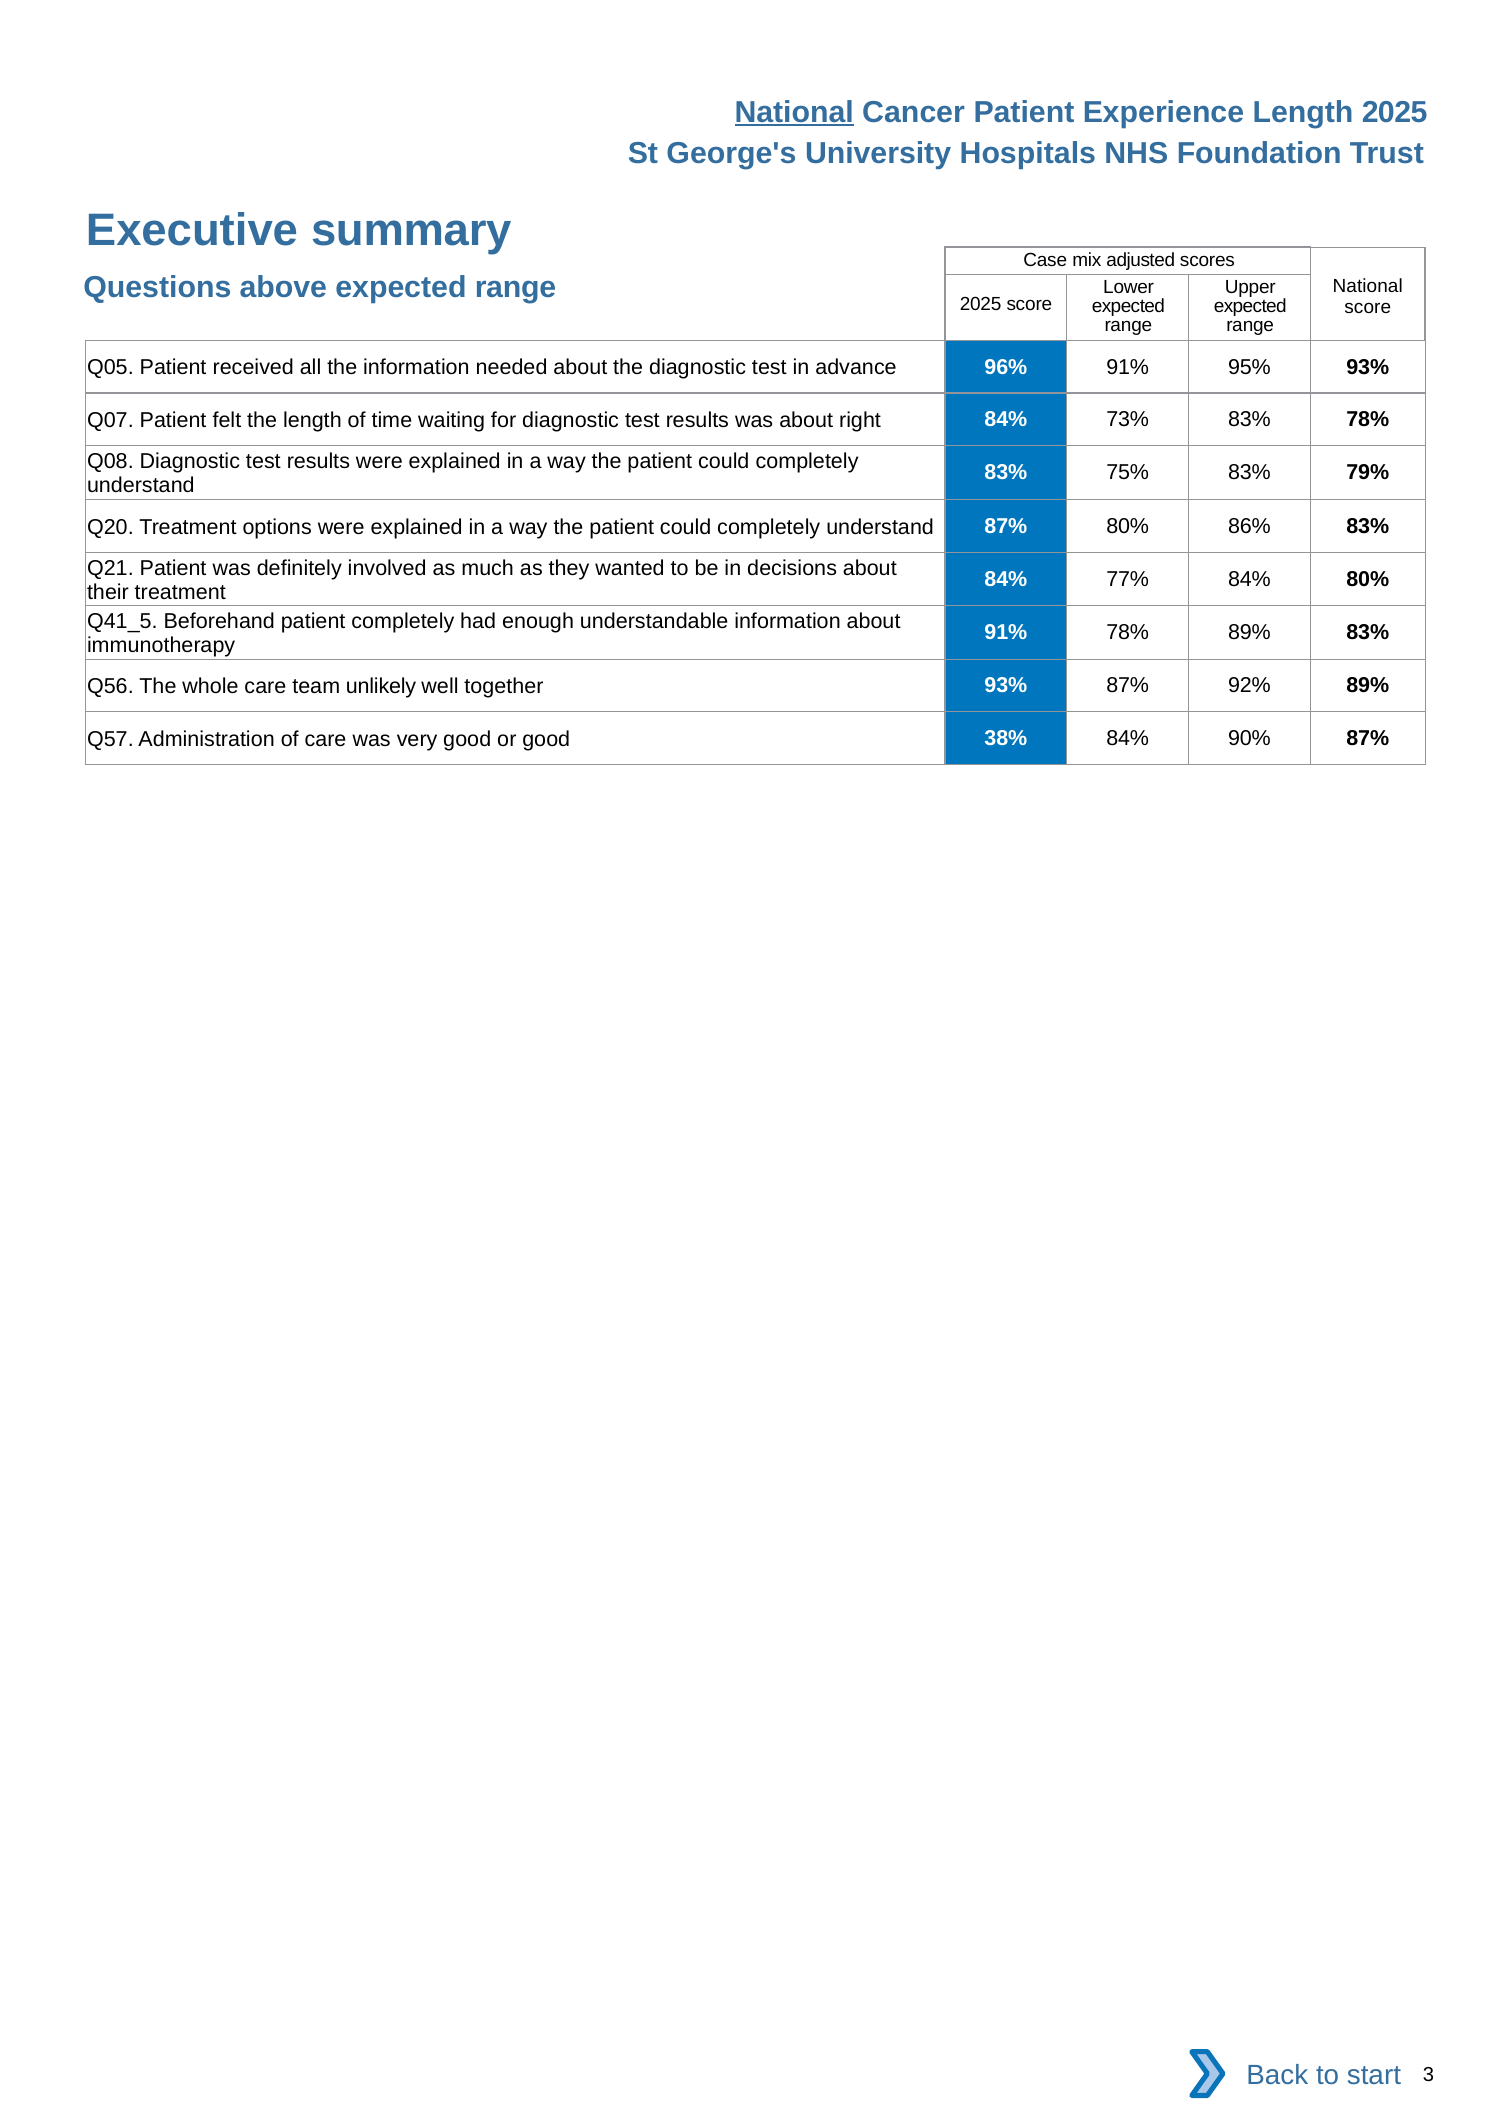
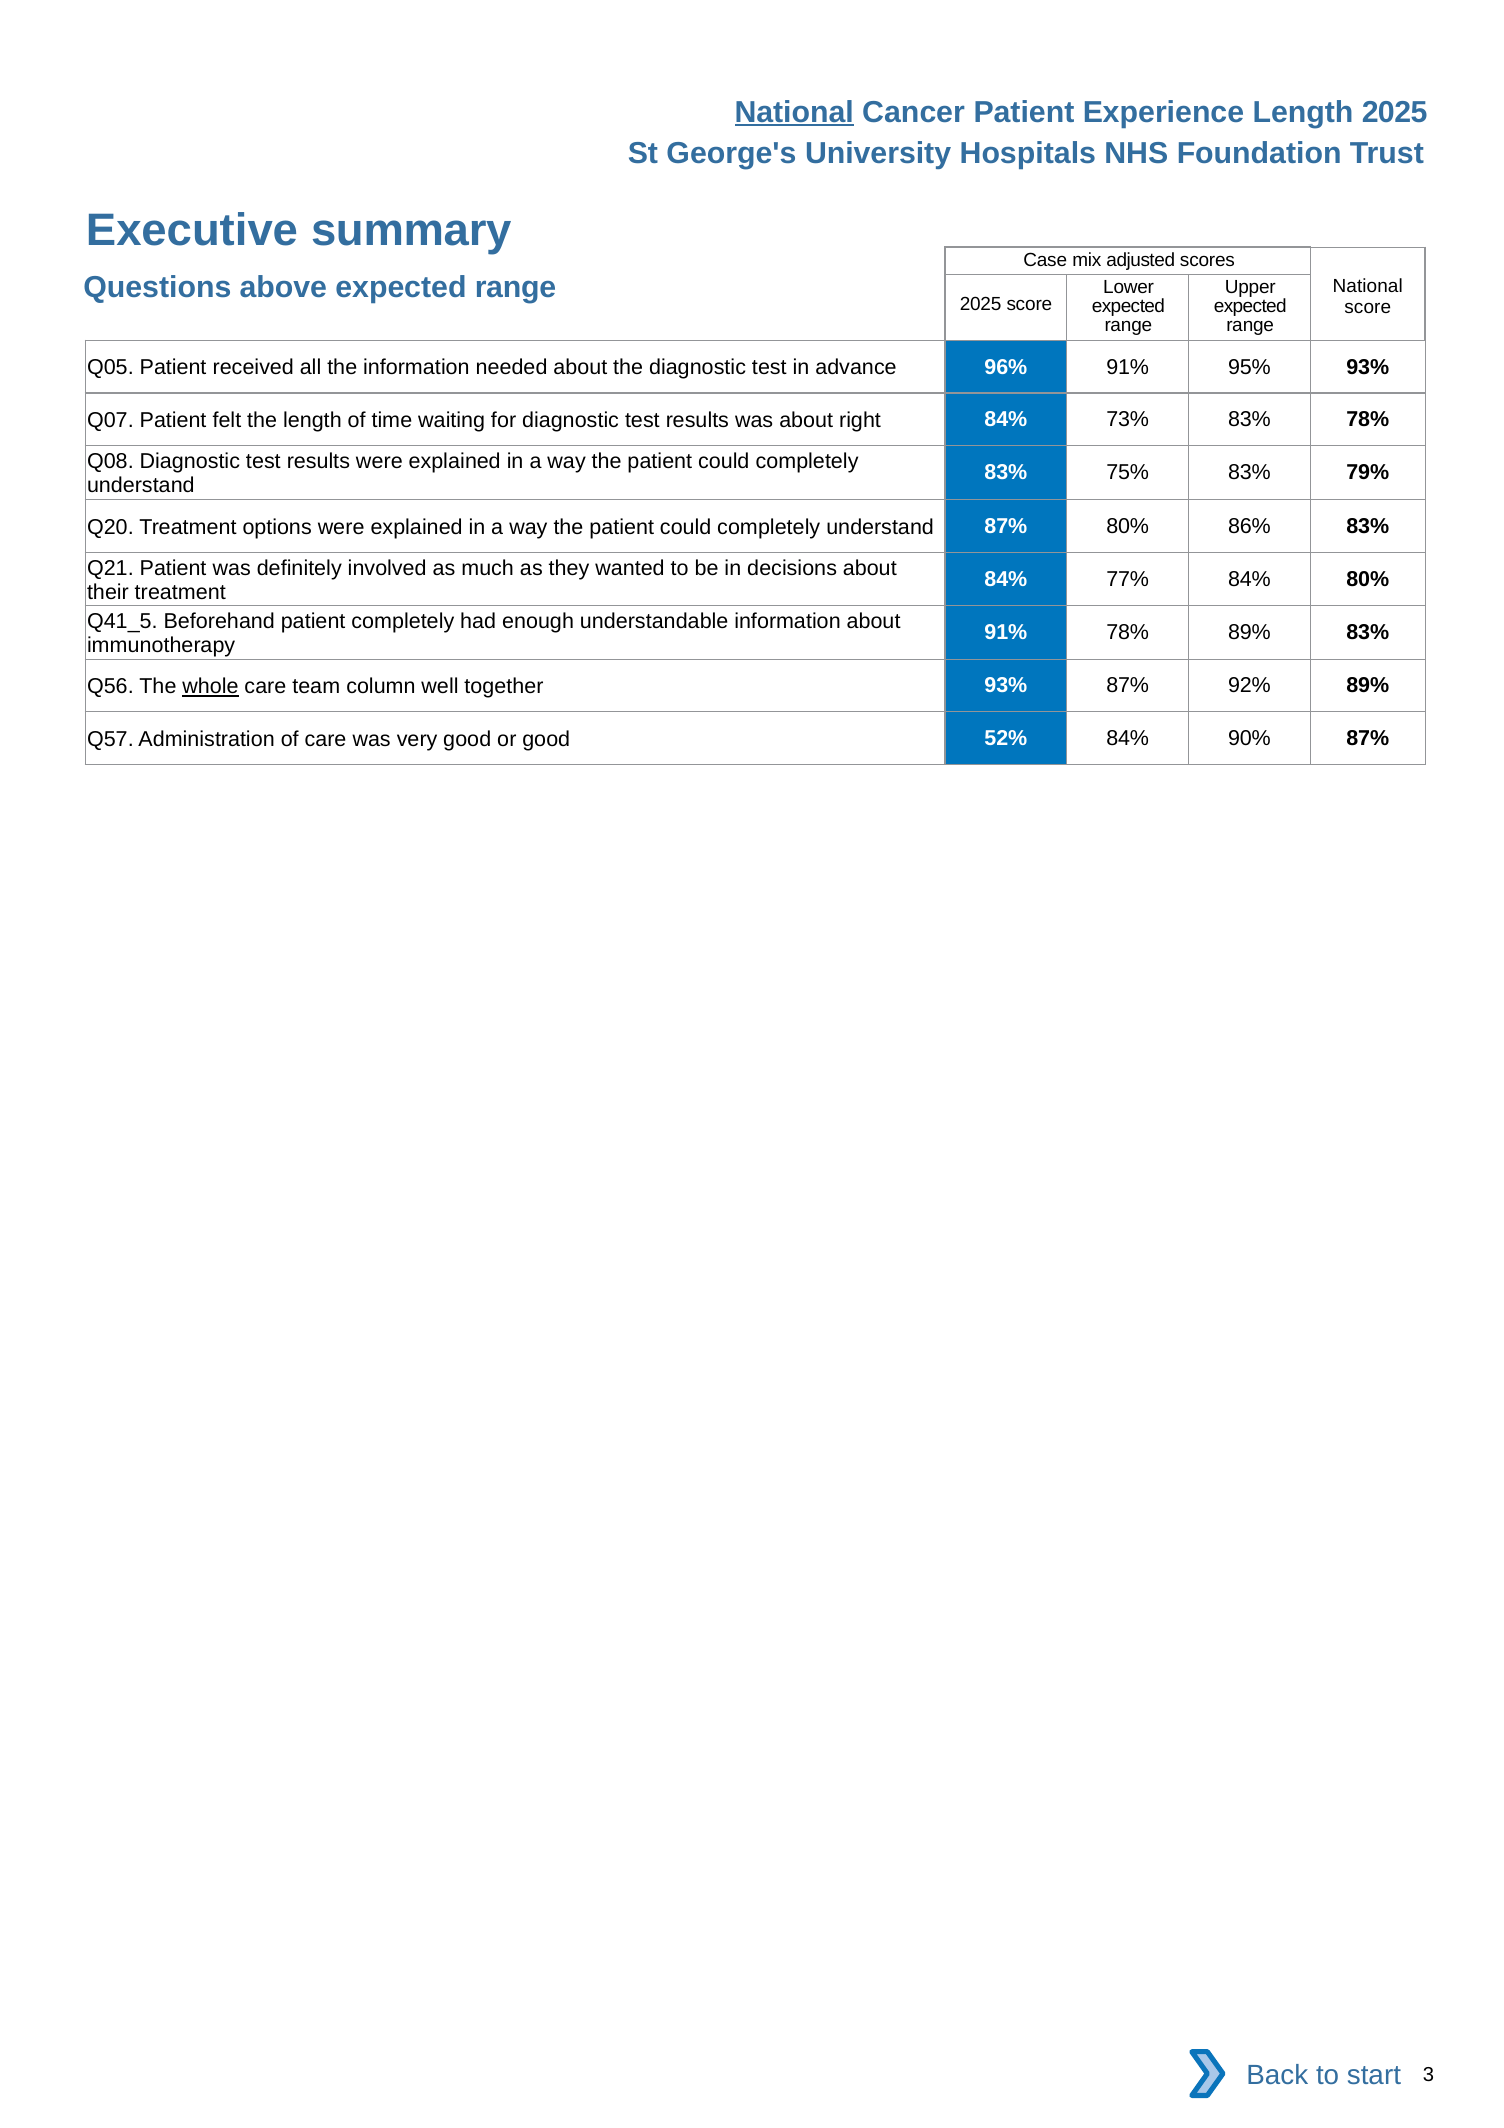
whole underline: none -> present (210, 687)
unlikely: unlikely -> column (381, 687)
38%: 38% -> 52% (1006, 739)
